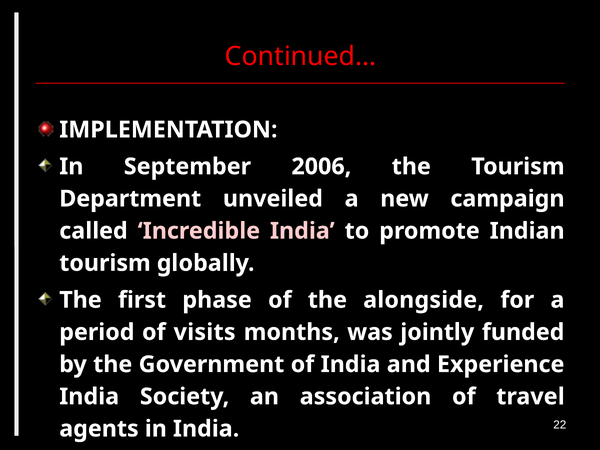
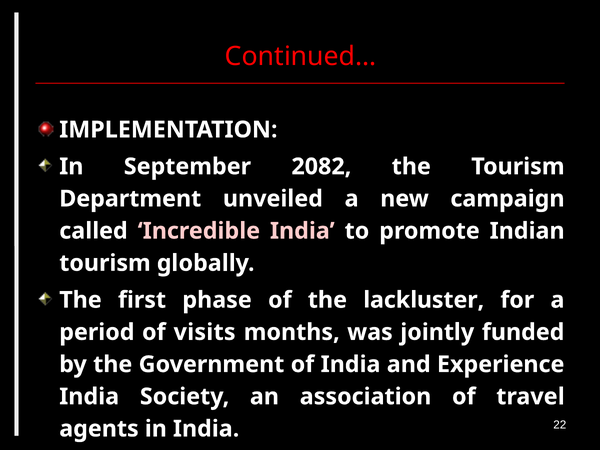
2006: 2006 -> 2082 (321, 167)
alongside: alongside -> lackluster (424, 300)
